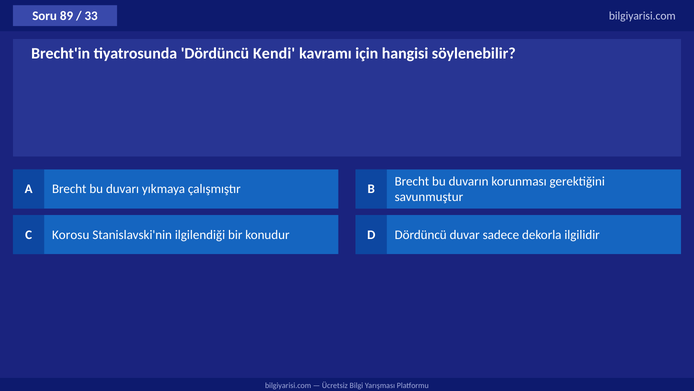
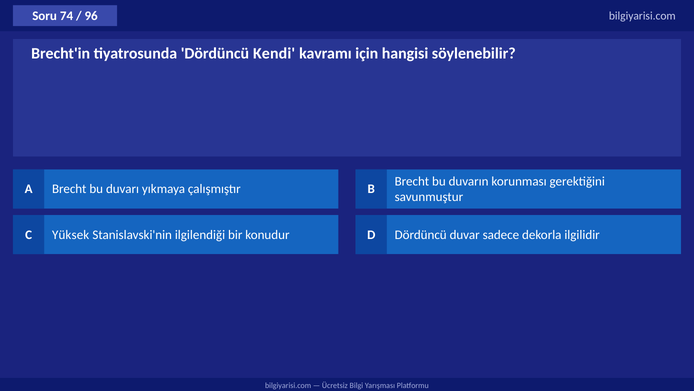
89: 89 -> 74 (67, 16)
33: 33 -> 96 (91, 16)
Korosu: Korosu -> Yüksek (71, 234)
